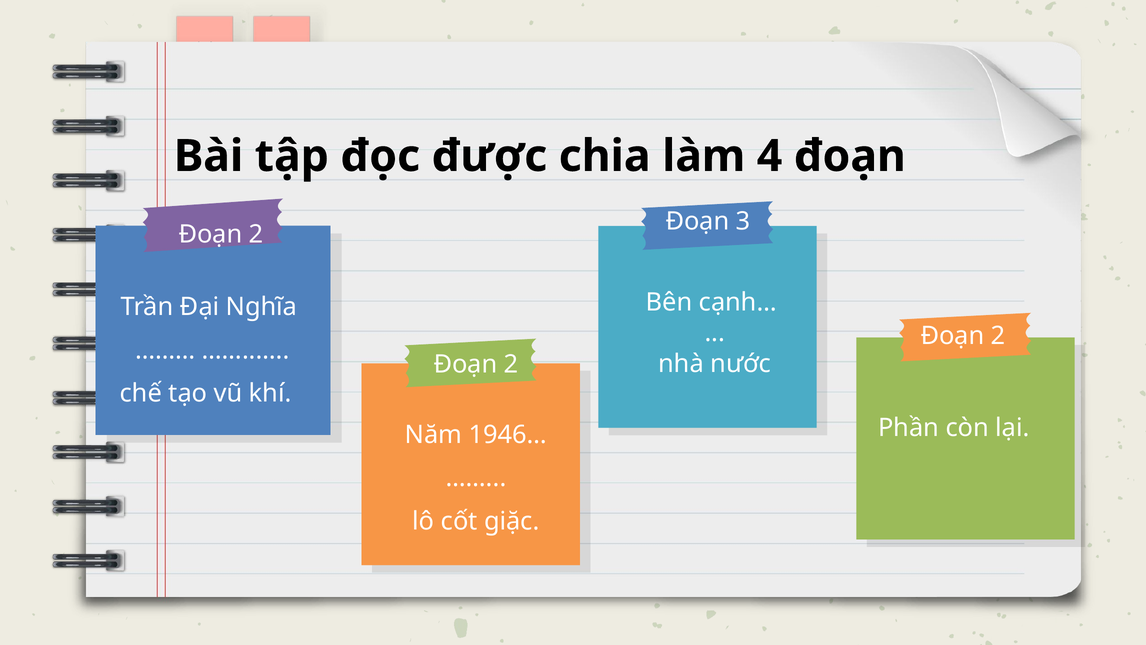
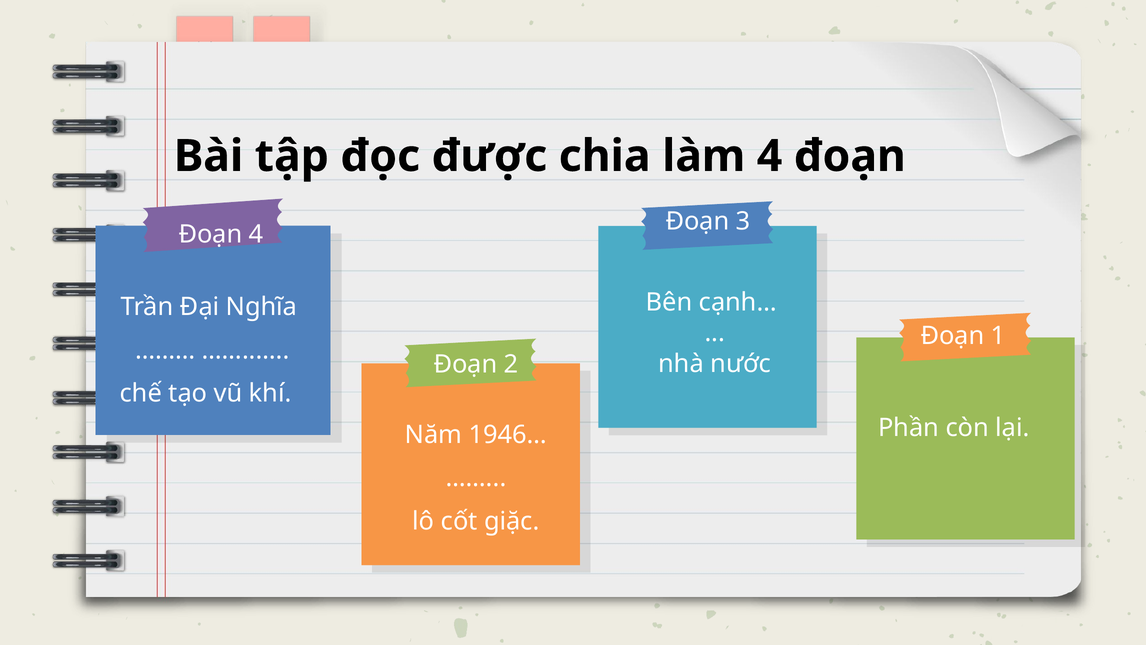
2: 2 -> 4 (256, 234)
2: 2 -> 1 (998, 336)
